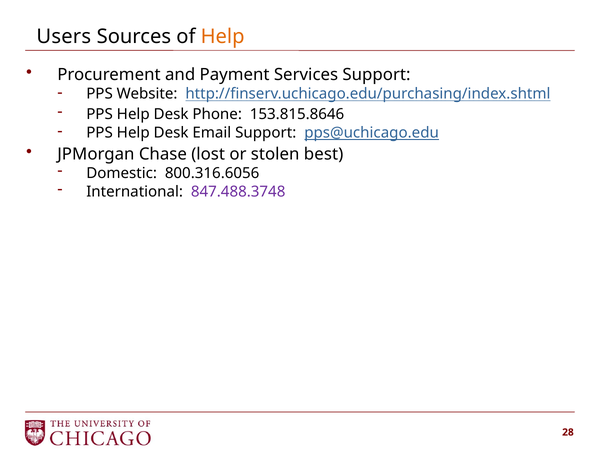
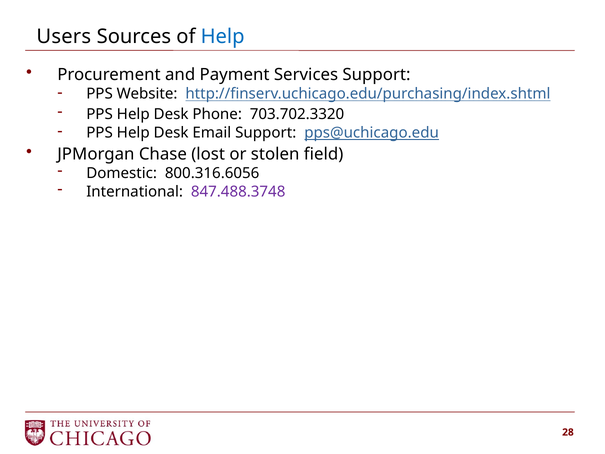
Help colour: orange -> blue (223, 37)
153.815.8646: 153.815.8646 -> 703.702.3320 (297, 114)
best: best -> field (324, 154)
